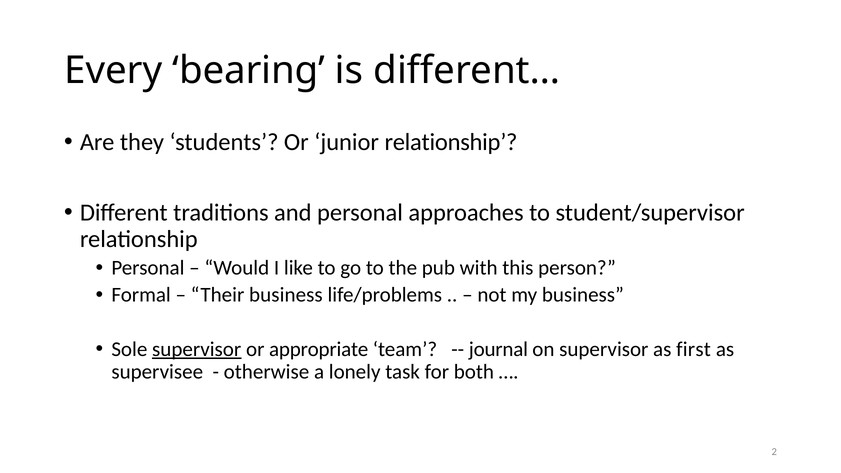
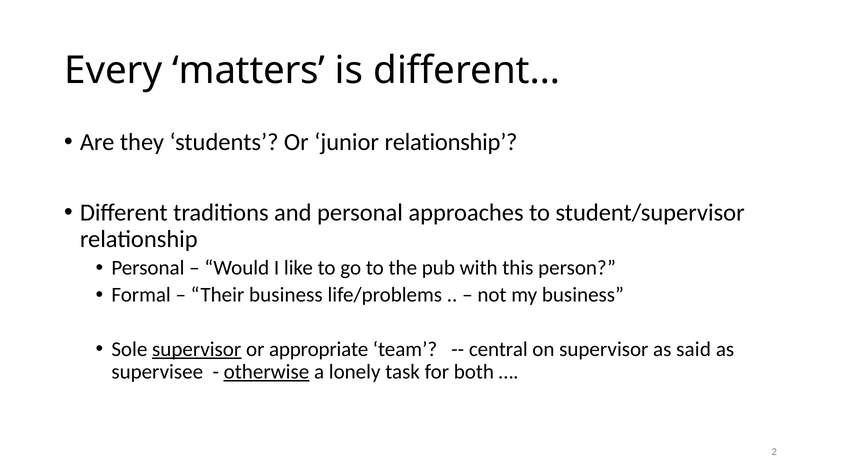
bearing: bearing -> matters (249, 71)
journal: journal -> central (498, 349)
first: first -> said (694, 349)
otherwise underline: none -> present (267, 372)
